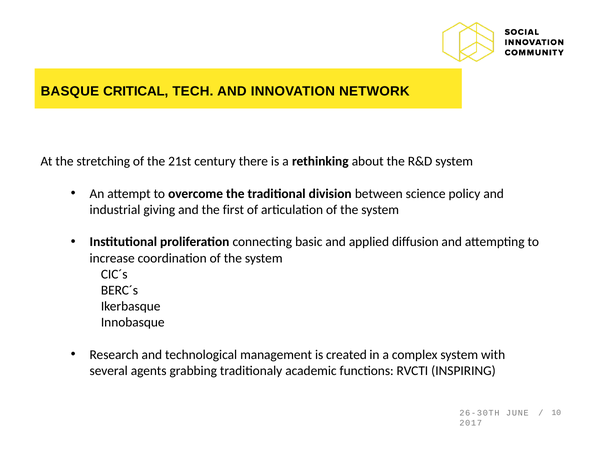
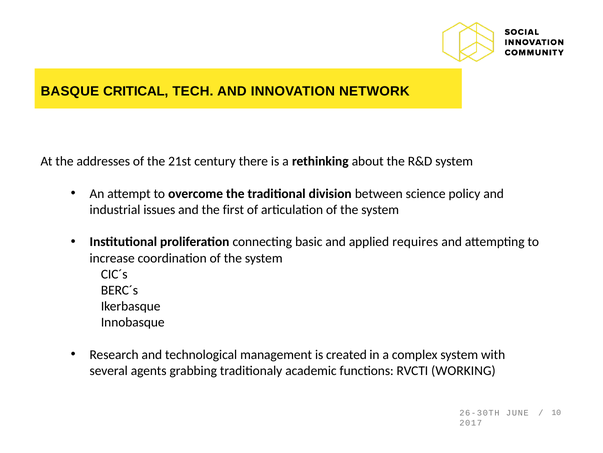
stretching: stretching -> addresses (103, 161)
giving: giving -> issues (159, 209)
diffusion: diffusion -> requires (415, 242)
INSPIRING: INSPIRING -> WORKING (463, 370)
